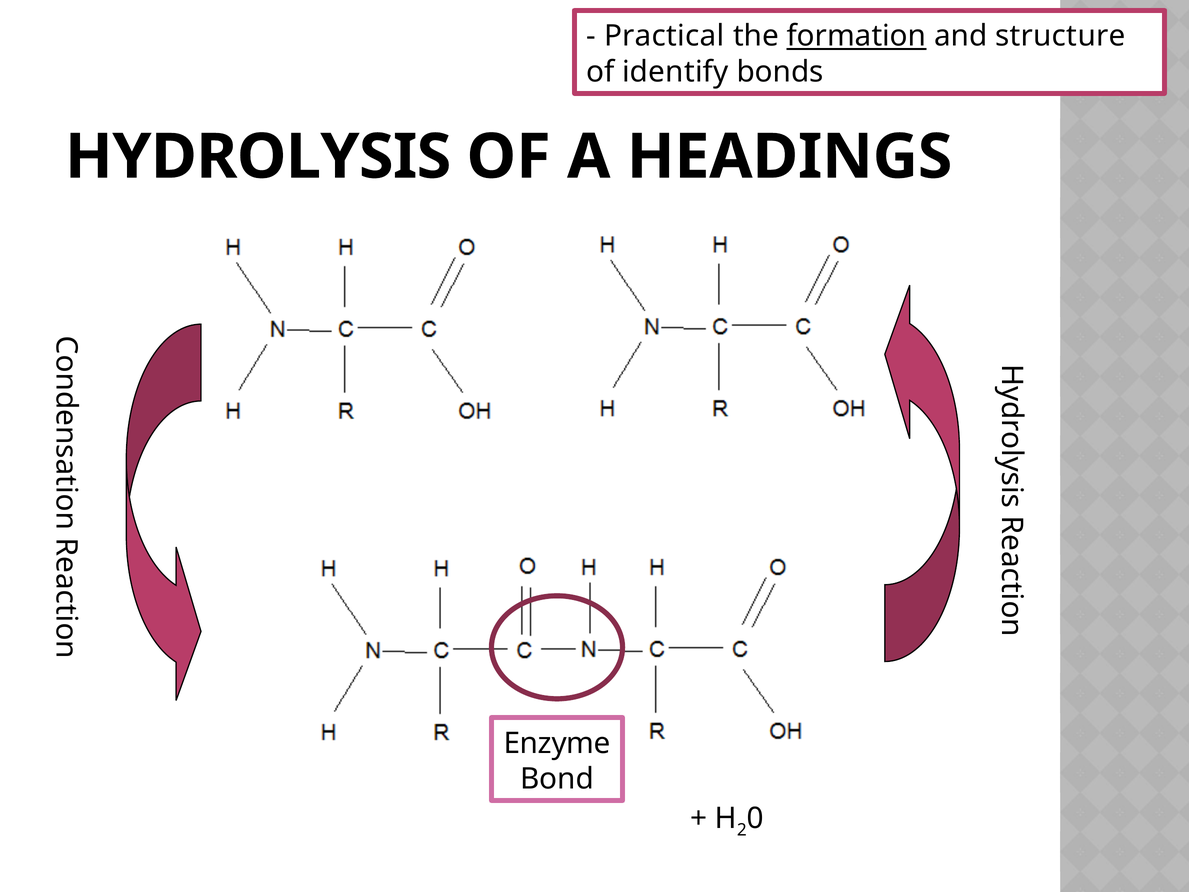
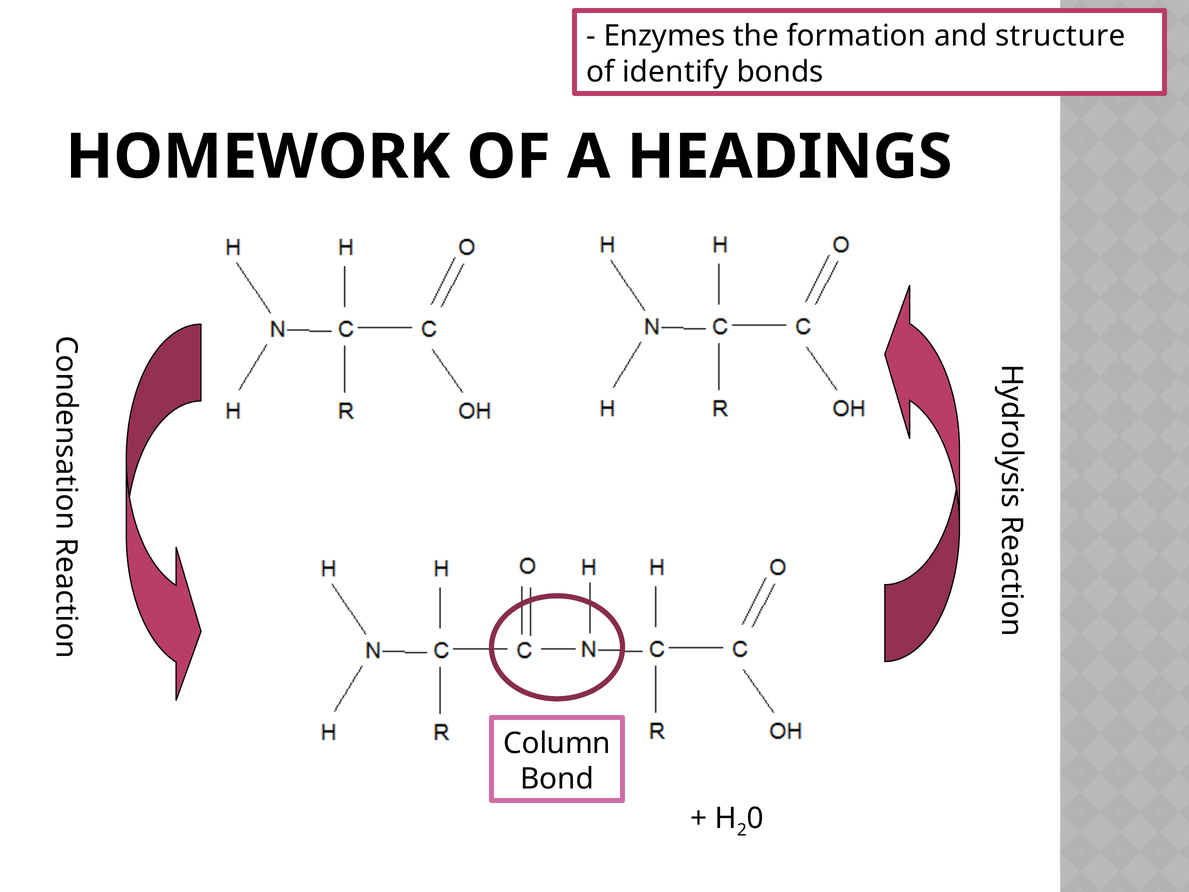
Practical: Practical -> Enzymes (665, 36)
formation underline: present -> none (857, 36)
HYDROLYSIS: HYDROLYSIS -> HOMEWORK (258, 157)
Enzyme: Enzyme -> Column (557, 743)
